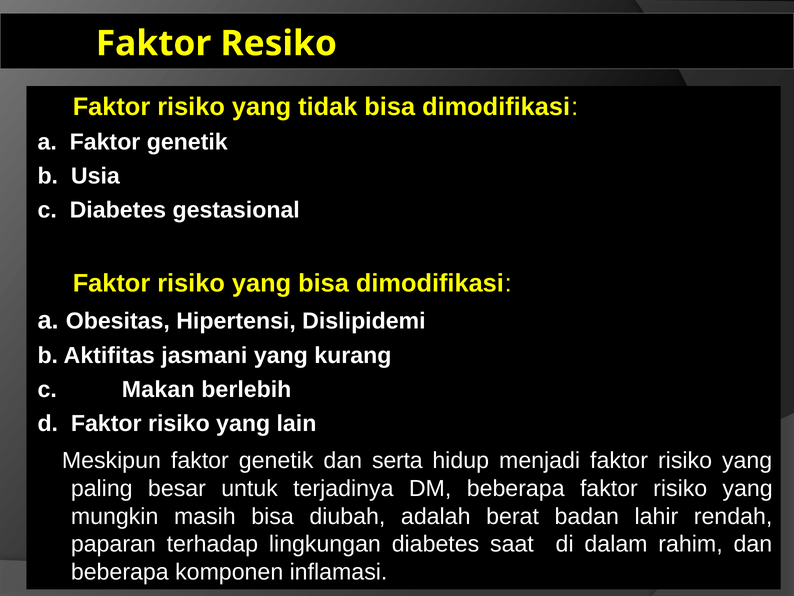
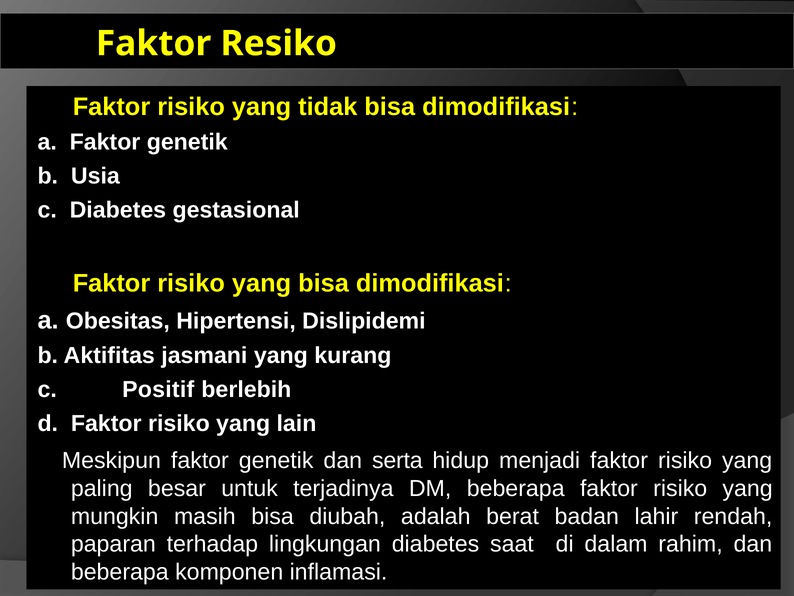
Makan: Makan -> Positif (158, 389)
